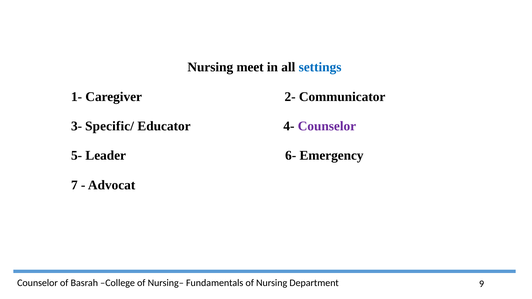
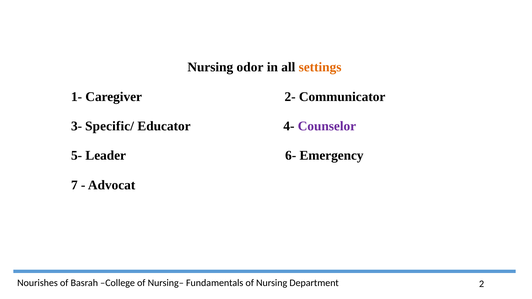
meet: meet -> odor (250, 67)
settings colour: blue -> orange (320, 67)
Counselor: Counselor -> Nourishes (38, 283)
9: 9 -> 2 (482, 284)
